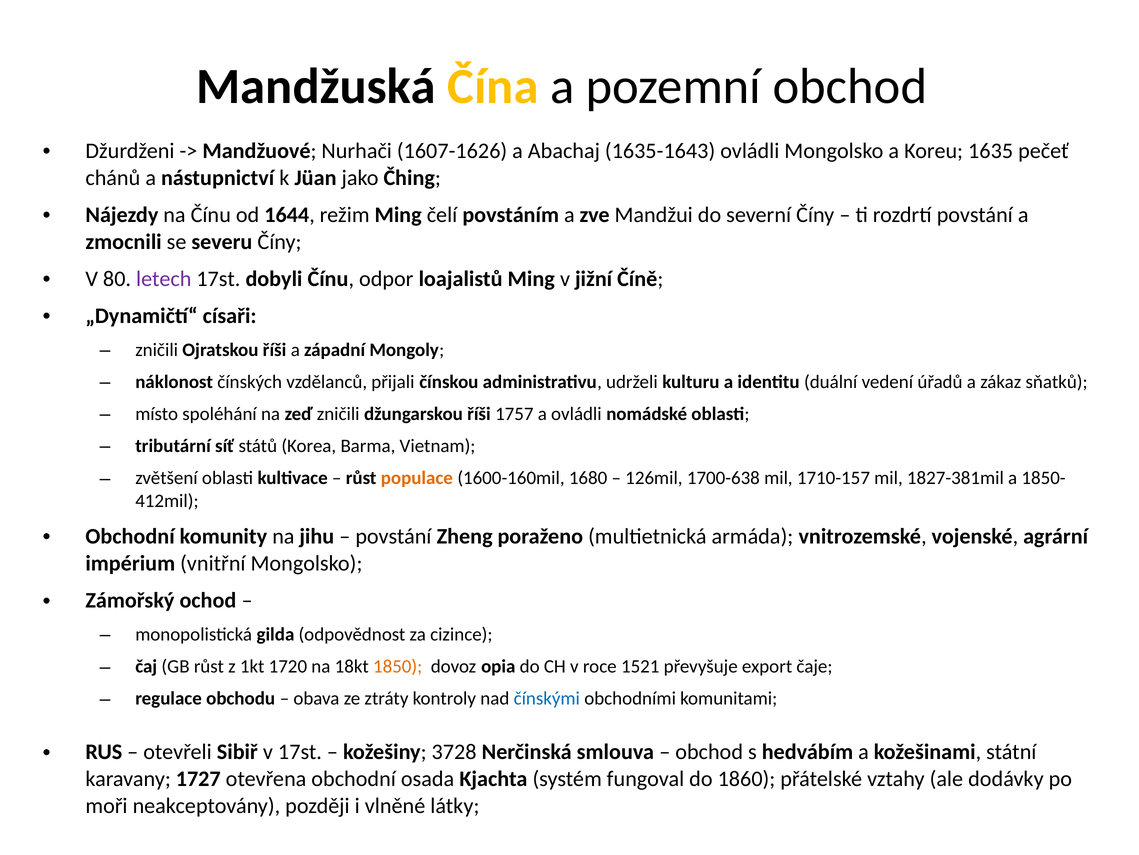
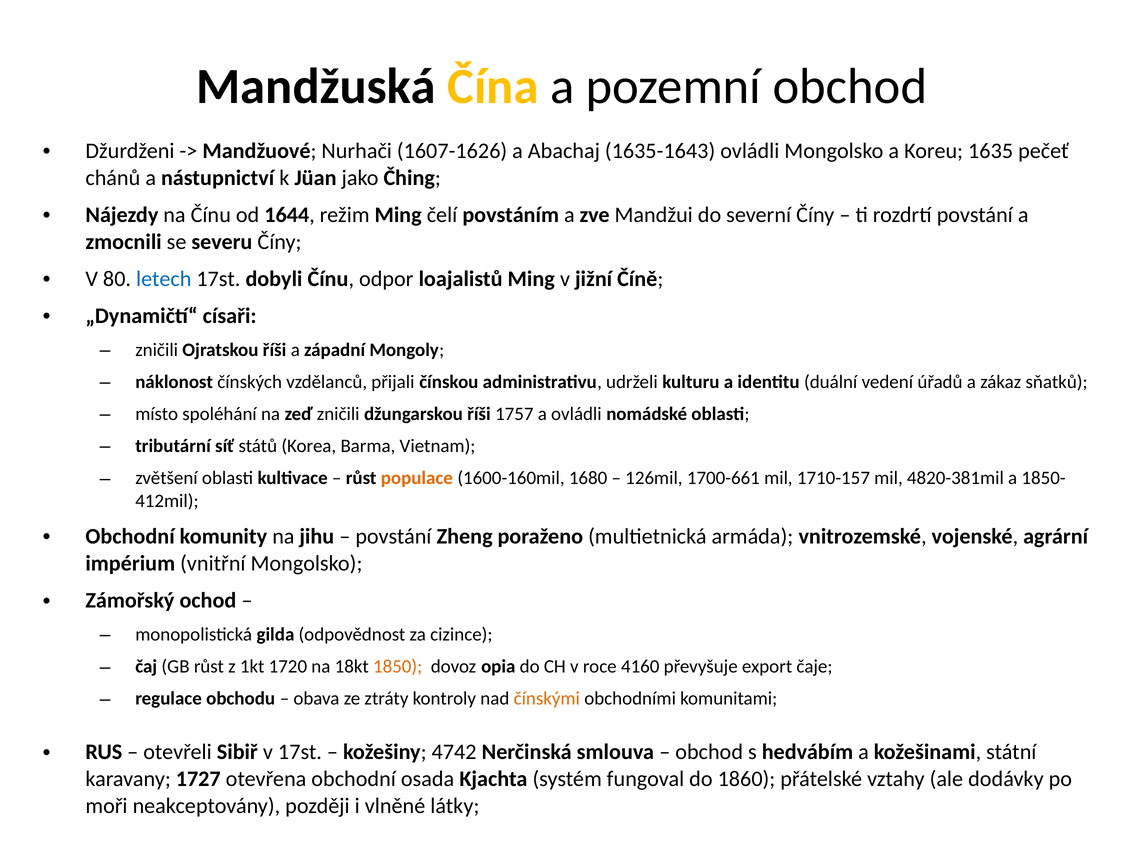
letech colour: purple -> blue (164, 279)
1700-638: 1700-638 -> 1700-661 (723, 478)
1827-381mil: 1827-381mil -> 4820-381mil (955, 478)
1521: 1521 -> 4160 (640, 666)
čínskými colour: blue -> orange (547, 698)
3728: 3728 -> 4742 (454, 751)
